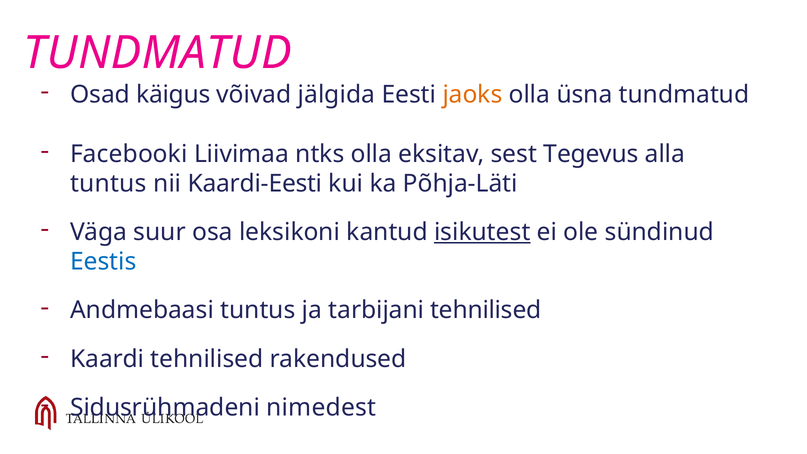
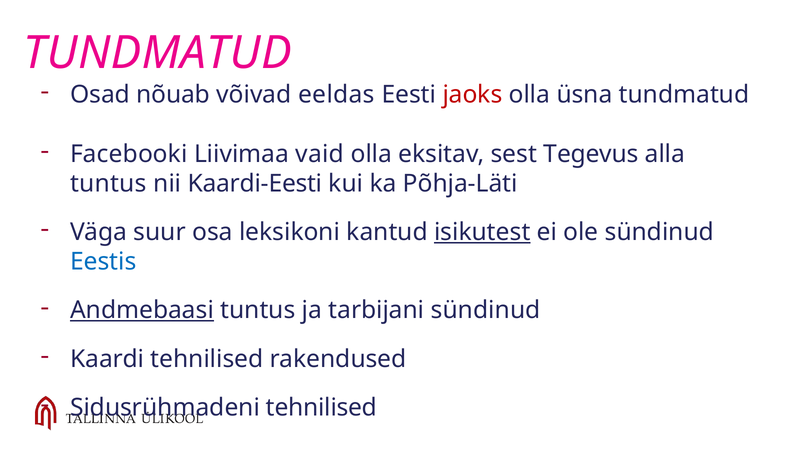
käigus: käigus -> nõuab (173, 95)
jälgida: jälgida -> eeldas (336, 95)
jaoks colour: orange -> red (472, 95)
ntks: ntks -> vaid (320, 154)
Andmebaasi underline: none -> present (142, 310)
tarbijani tehnilised: tehnilised -> sündinud (486, 310)
Sidusrühmadeni nimedest: nimedest -> tehnilised (321, 408)
